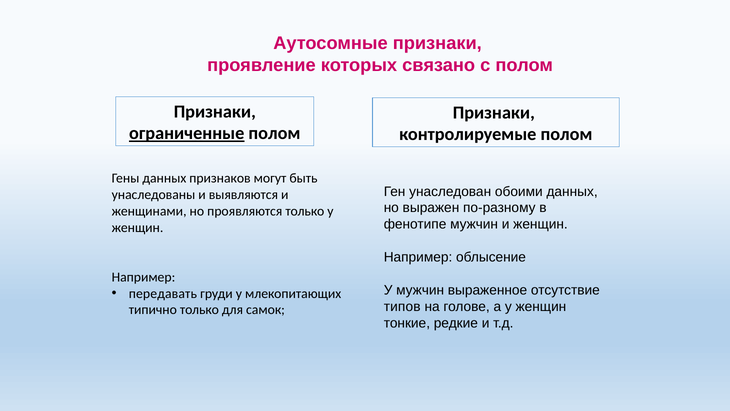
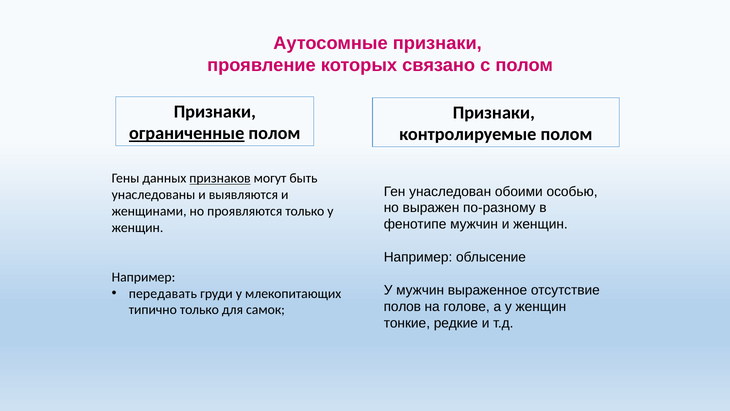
признаков underline: none -> present (220, 178)
обоими данных: данных -> особью (572, 191)
типов: типов -> полов (402, 306)
